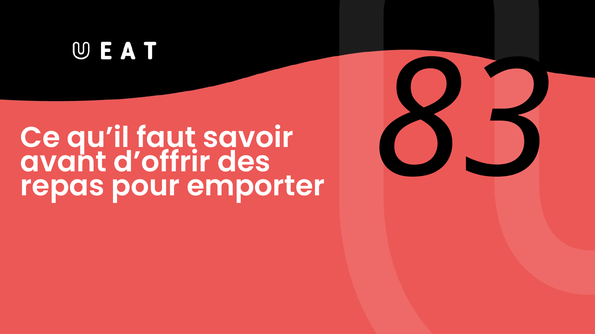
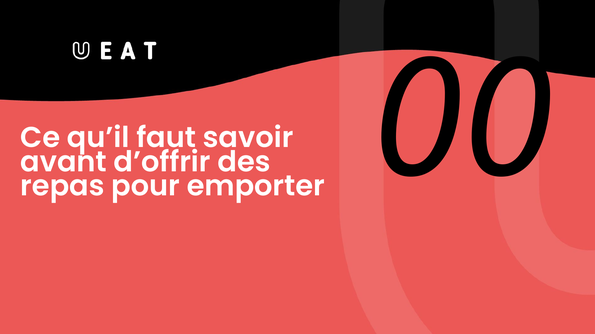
83: 83 -> 00 (463, 121)
